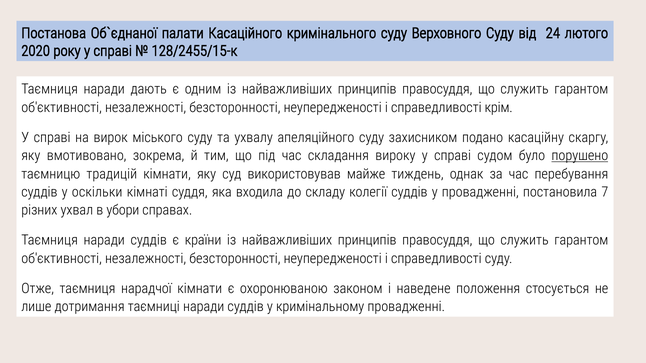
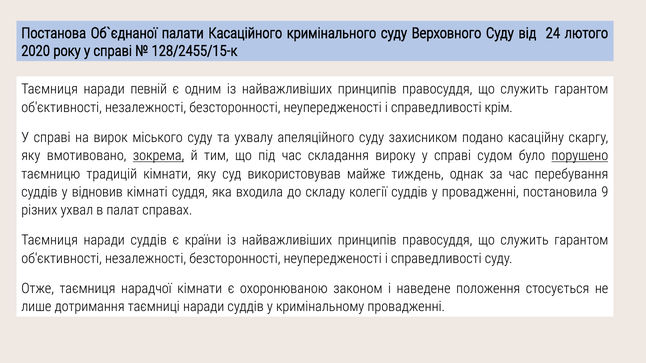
дають: дають -> певній (149, 89)
зокрема underline: none -> present (159, 156)
оскільки: оскільки -> відновив (97, 192)
7: 7 -> 9 (605, 192)
убори: убори -> палат (123, 210)
